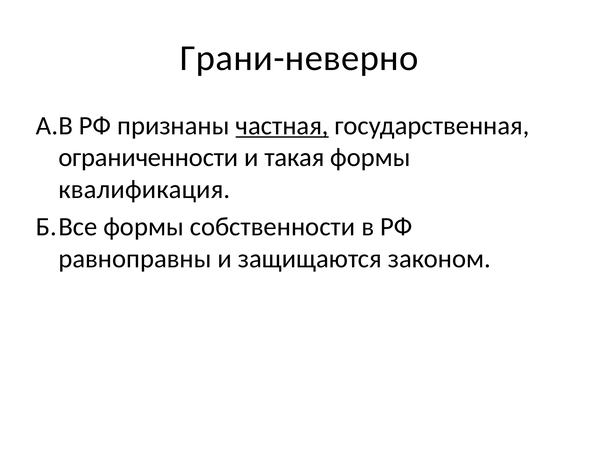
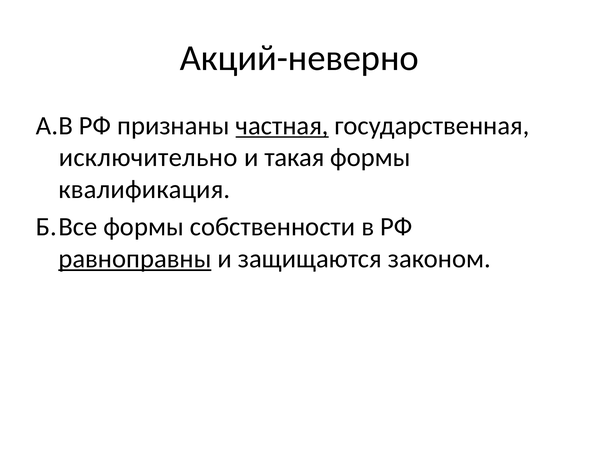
Грани-неверно: Грани-неверно -> Акций-неверно (299, 58)
ограниченности: ограниченности -> исключительно (148, 158)
равноправны underline: none -> present (135, 259)
